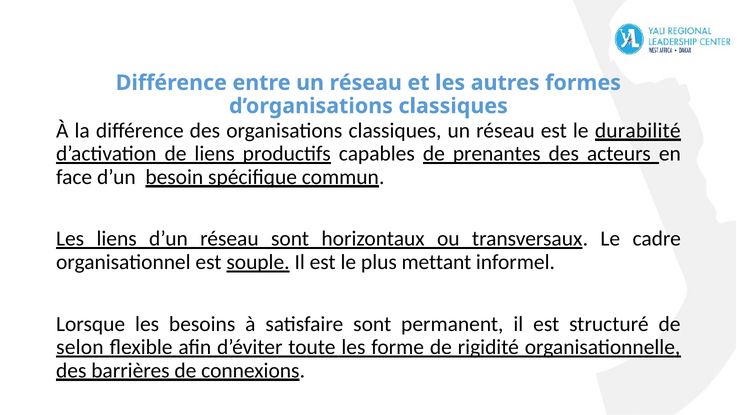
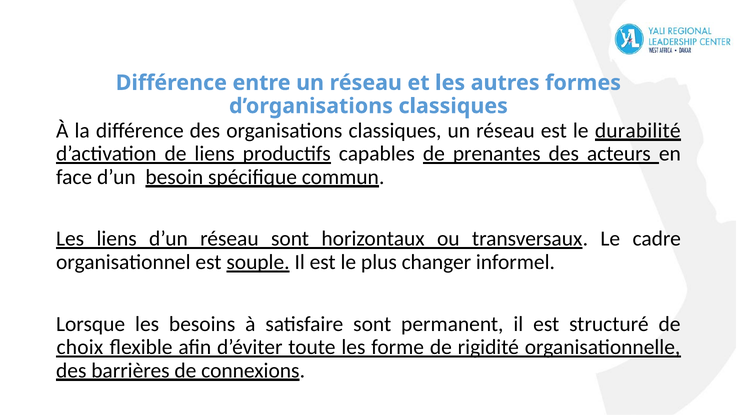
mettant: mettant -> changer (436, 262)
selon: selon -> choix (80, 347)
